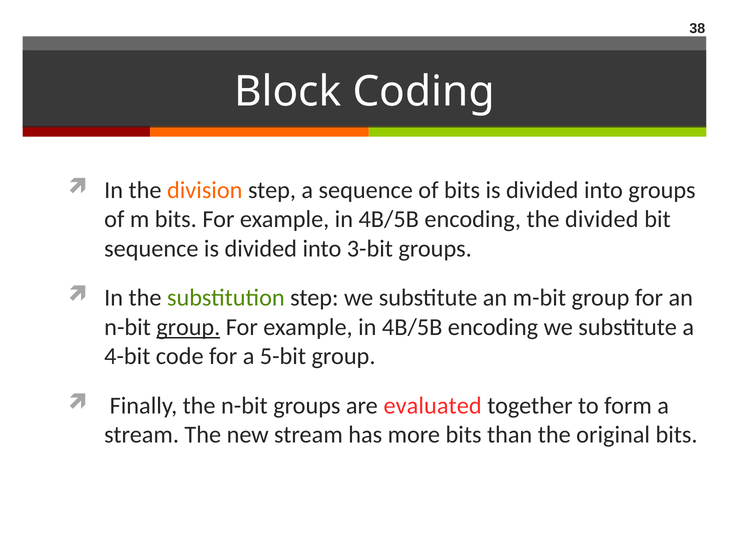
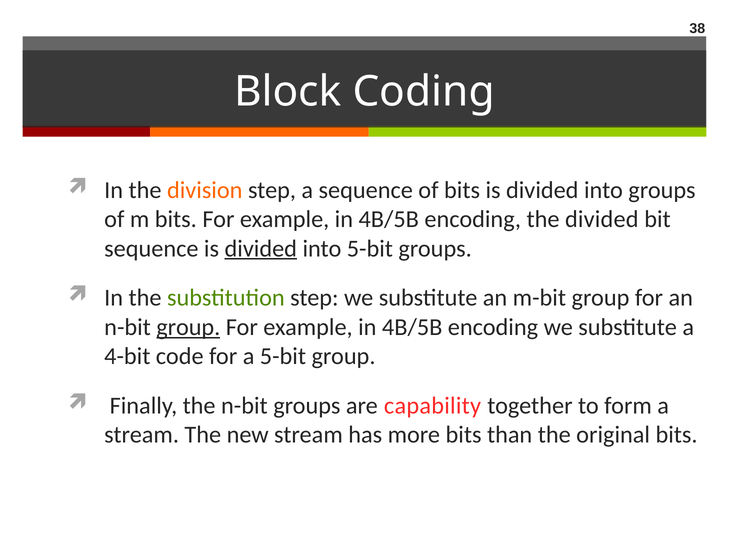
divided underline: none -> present (261, 248)
into 3-bit: 3-bit -> 5-bit (370, 248)
evaluated: evaluated -> capability (433, 406)
